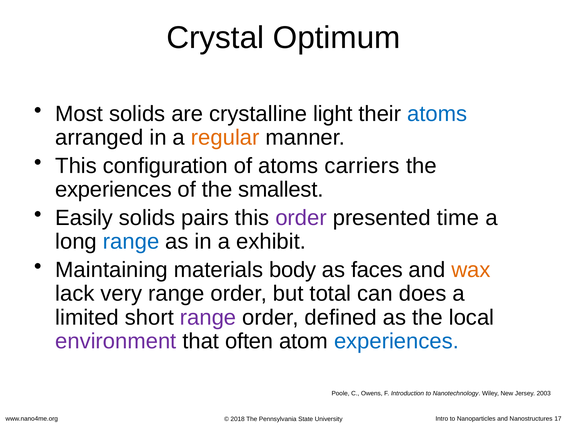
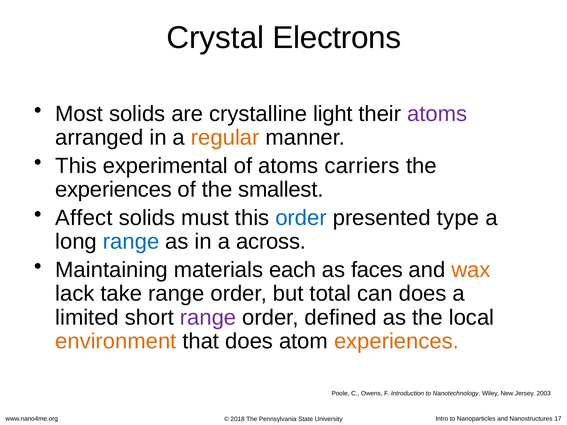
Optimum: Optimum -> Electrons (337, 38)
atoms colour: blue -> purple (437, 114)
configuration: configuration -> experimental (165, 166)
Easily: Easily -> Affect (84, 218)
pairs: pairs -> must (205, 218)
order colour: purple -> blue (301, 218)
time: time -> type (458, 218)
exhibit: exhibit -> across (271, 242)
body: body -> each (293, 270)
very: very -> take (121, 294)
environment colour: purple -> orange (116, 341)
that often: often -> does (249, 341)
experiences colour: blue -> orange (396, 341)
